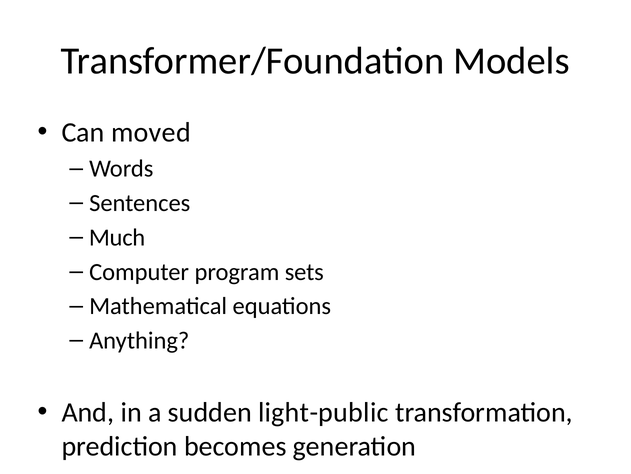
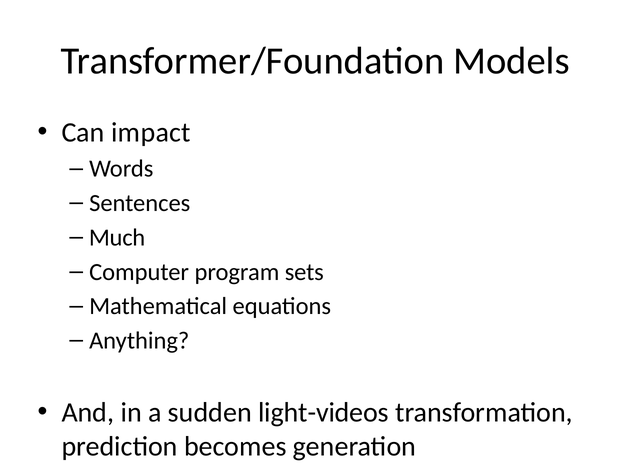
moved: moved -> impact (151, 132)
light-public: light-public -> light-videos (323, 412)
